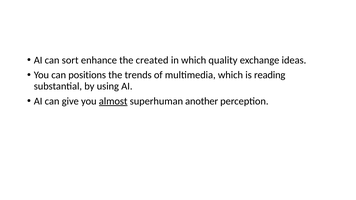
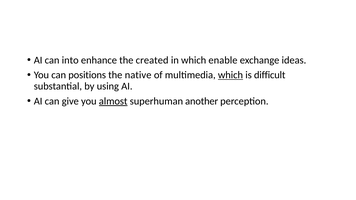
sort: sort -> into (70, 60)
quality: quality -> enable (223, 60)
trends: trends -> native (138, 75)
which underline: none -> present (230, 75)
reading: reading -> difficult (270, 75)
